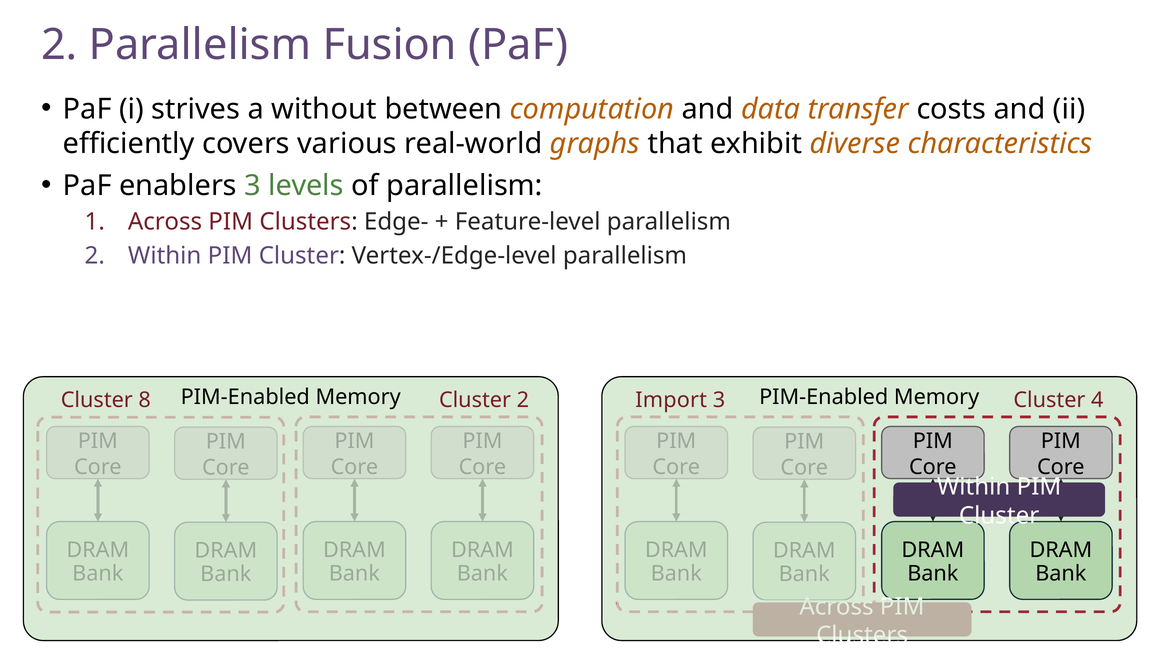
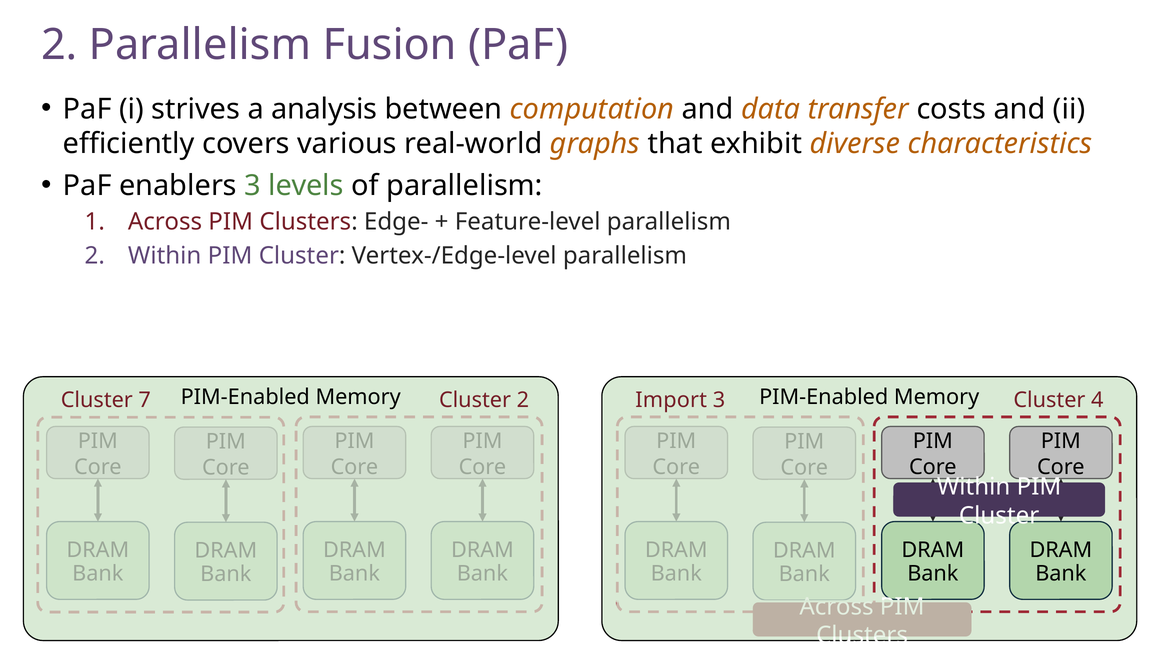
without: without -> analysis (324, 109)
8: 8 -> 7 (145, 400)
